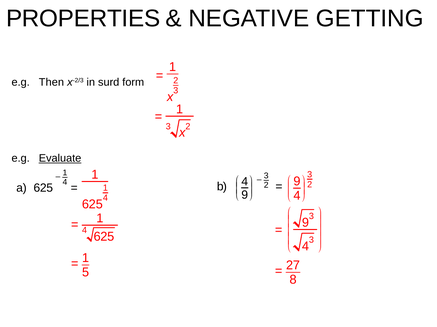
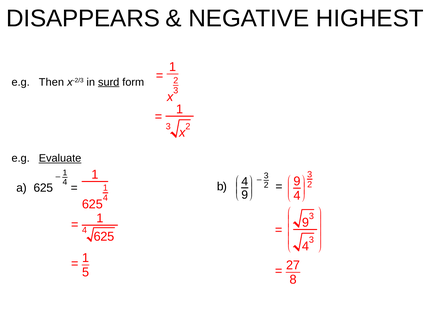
PROPERTIES: PROPERTIES -> DISAPPEARS (83, 18)
GETTING: GETTING -> HIGHEST (370, 18)
surd underline: none -> present (109, 82)
